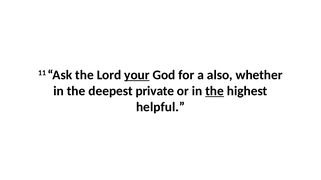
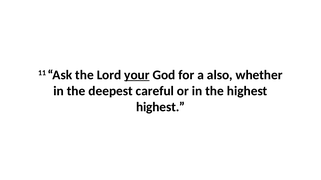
private: private -> careful (155, 91)
the underline: present -> none (215, 91)
helpful: helpful -> highest (161, 107)
